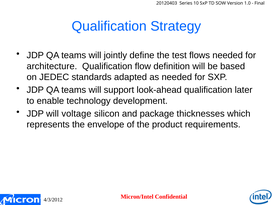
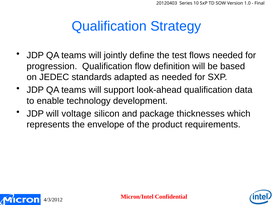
architecture: architecture -> progression (52, 66)
later: later -> data (244, 90)
